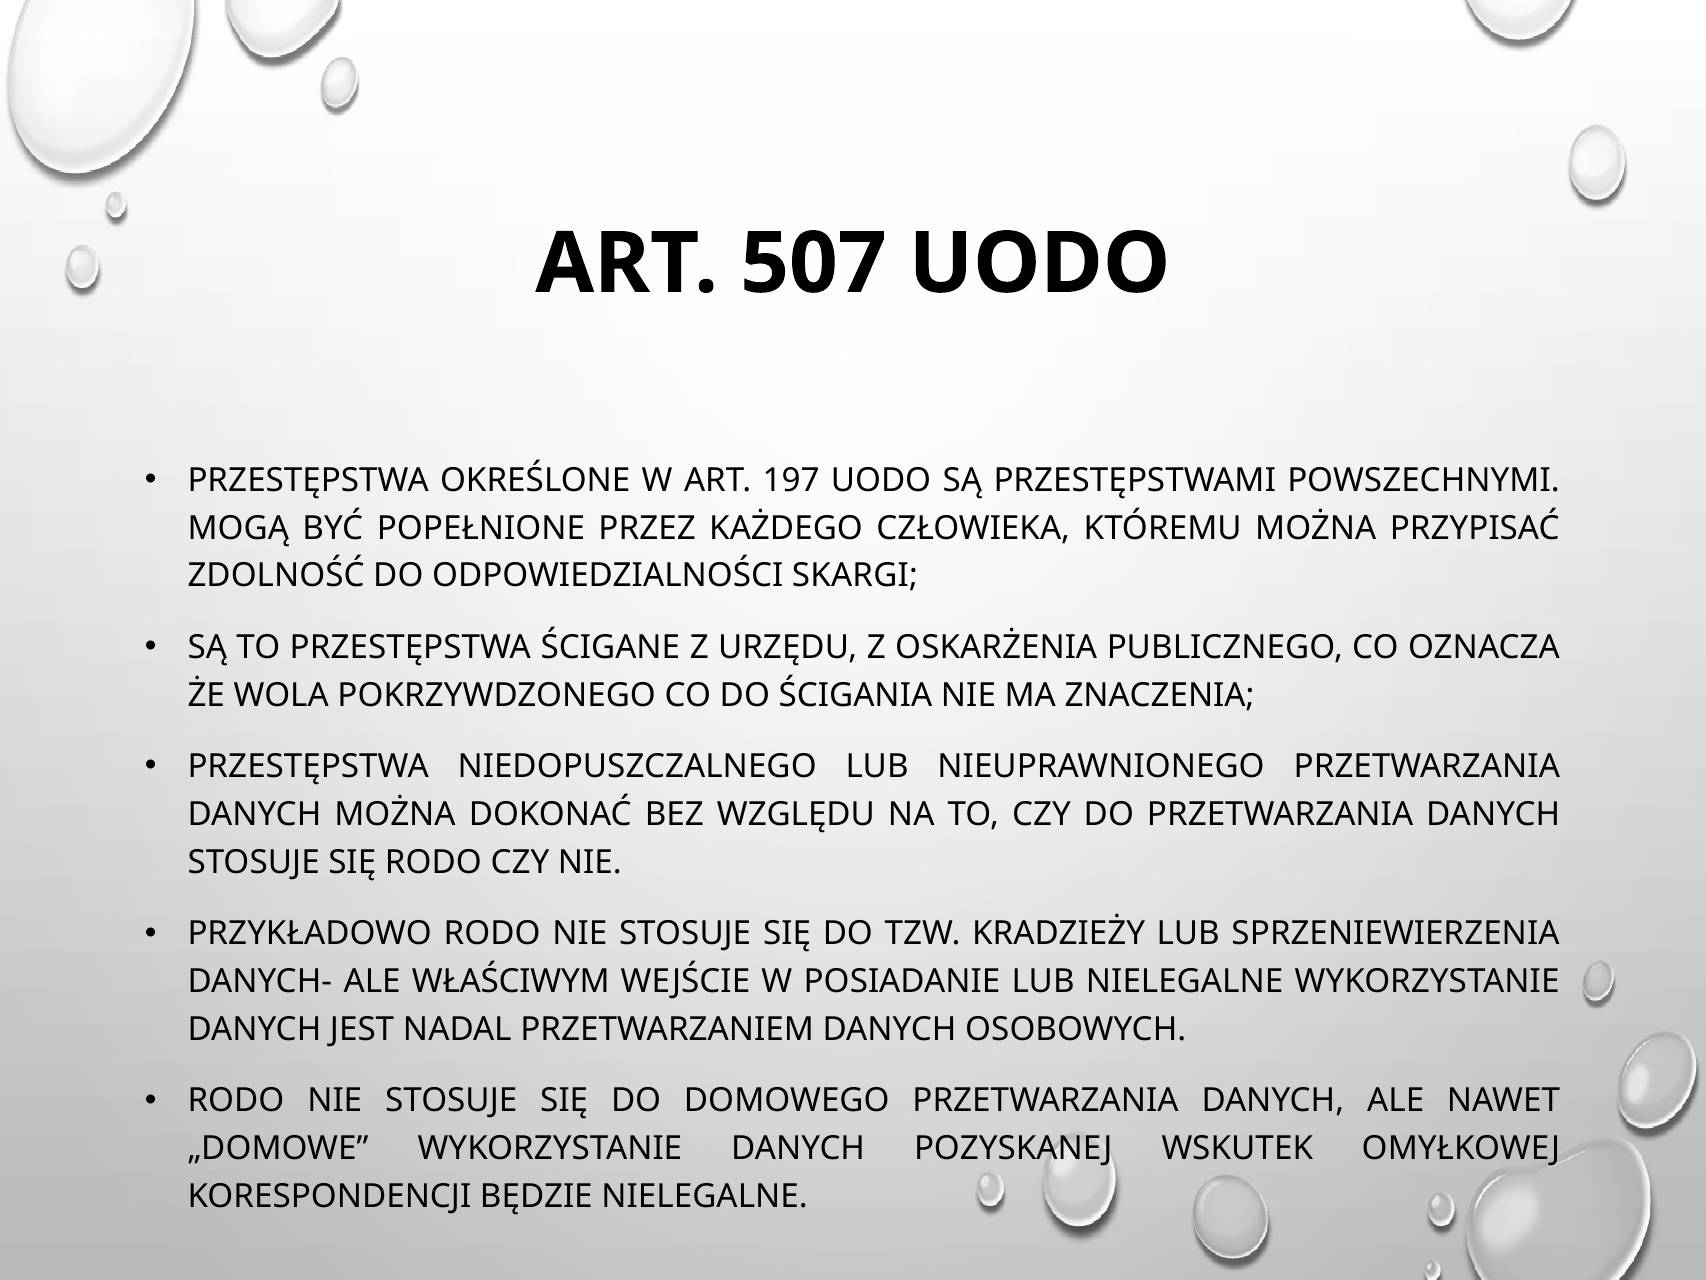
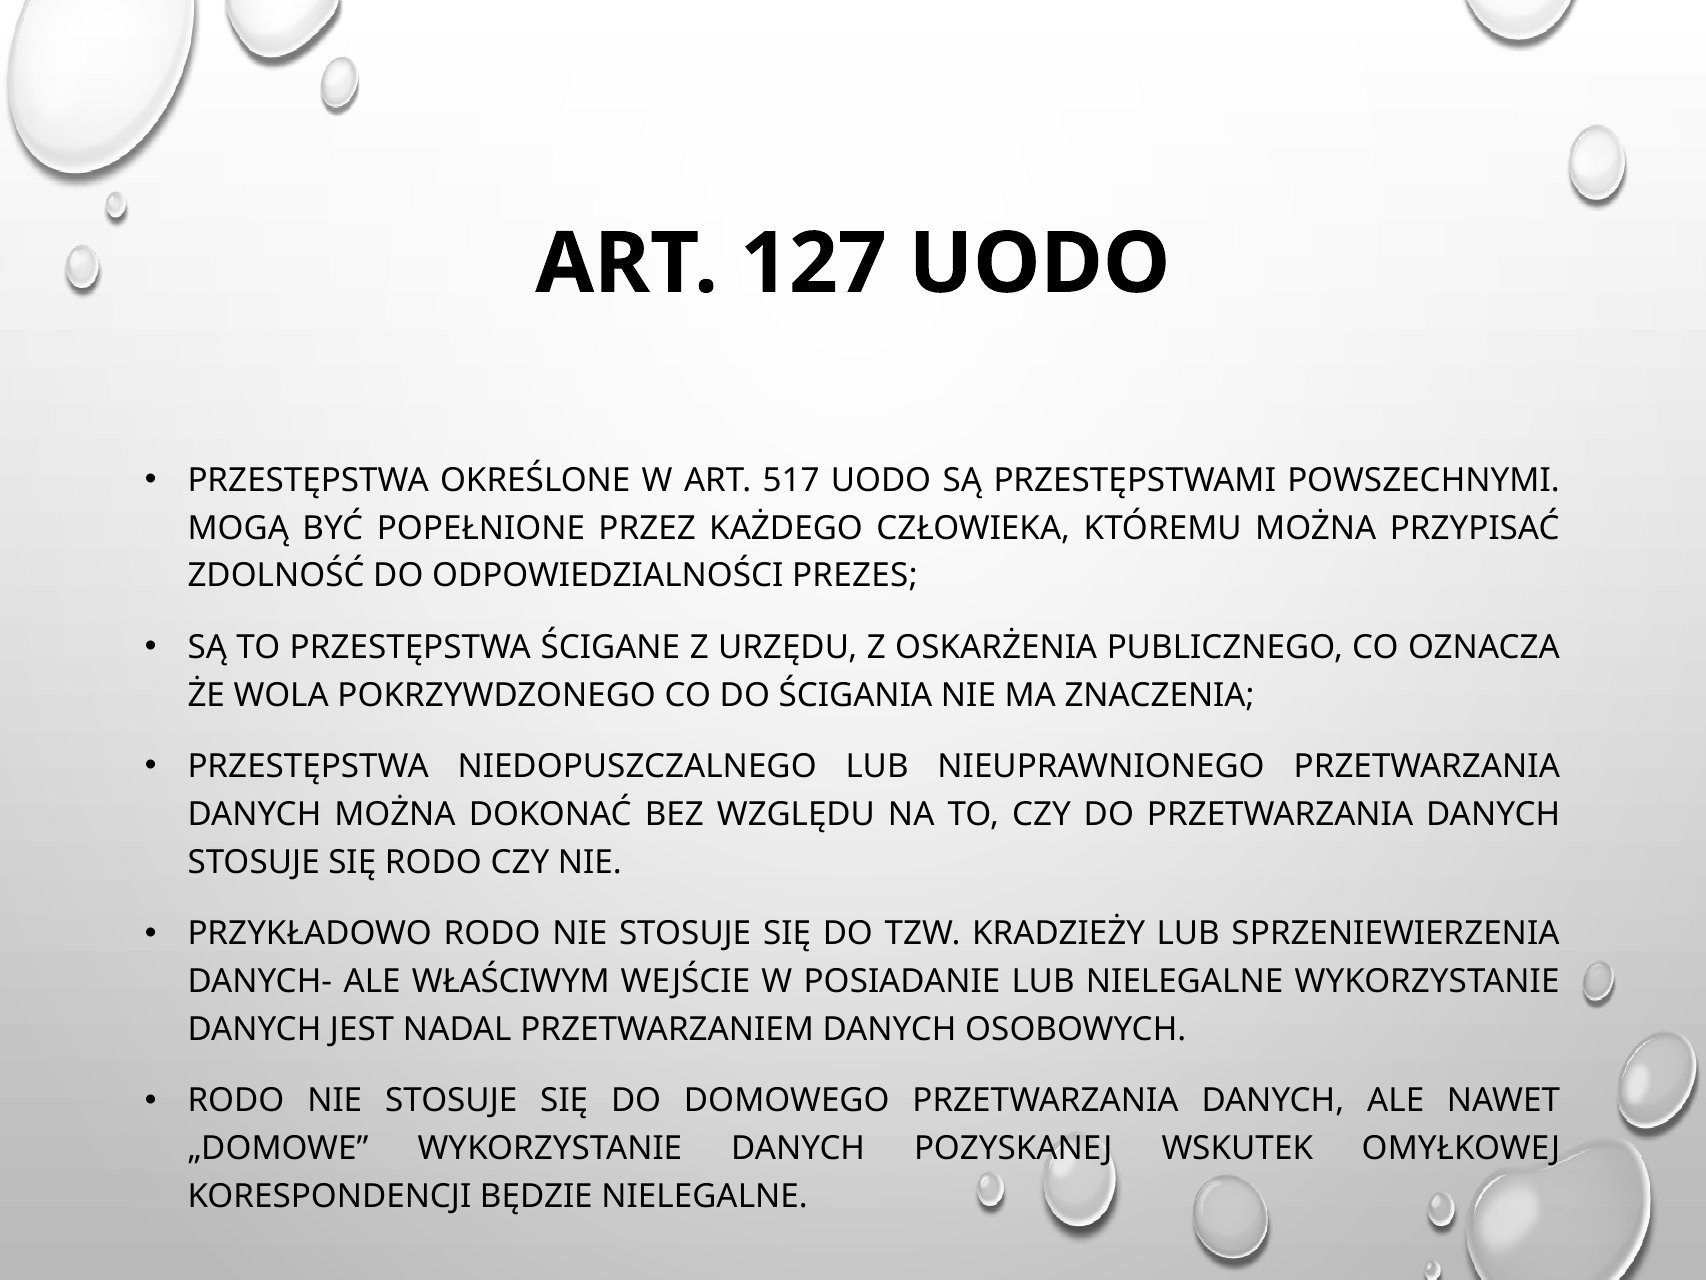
507: 507 -> 127 (813, 264)
197: 197 -> 517 (791, 480)
SKARGI: SKARGI -> PREZES (855, 576)
